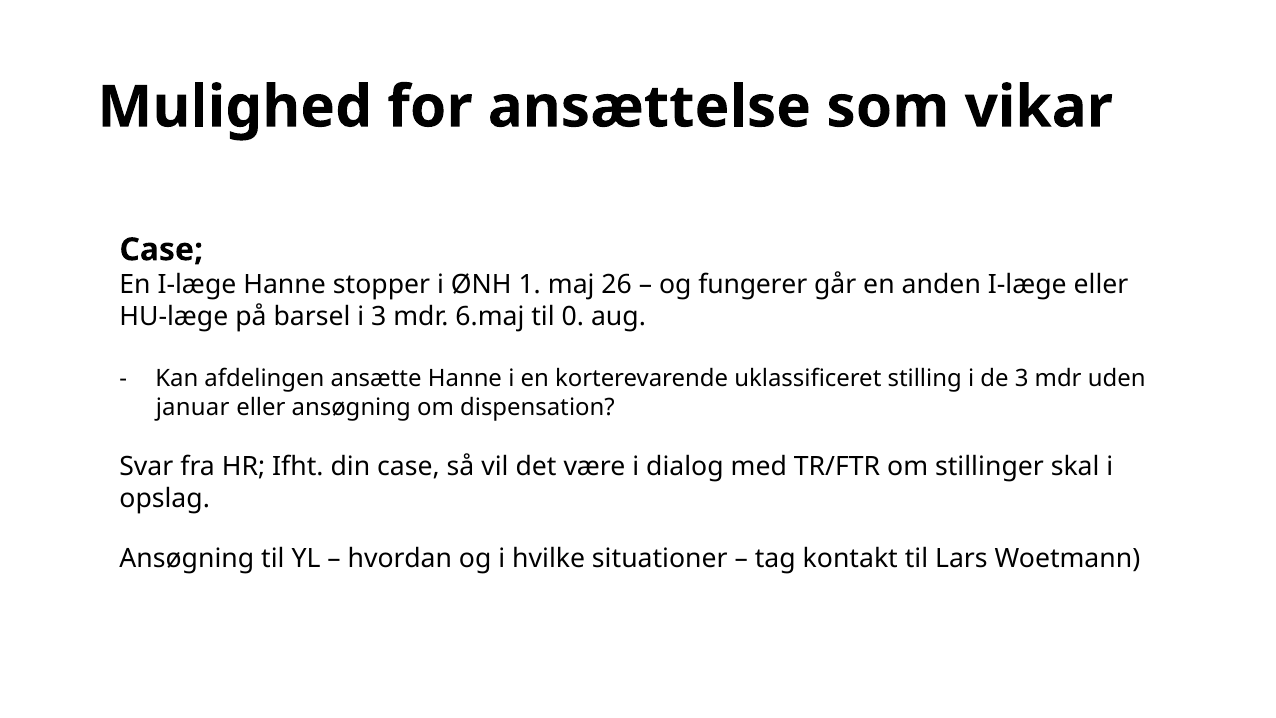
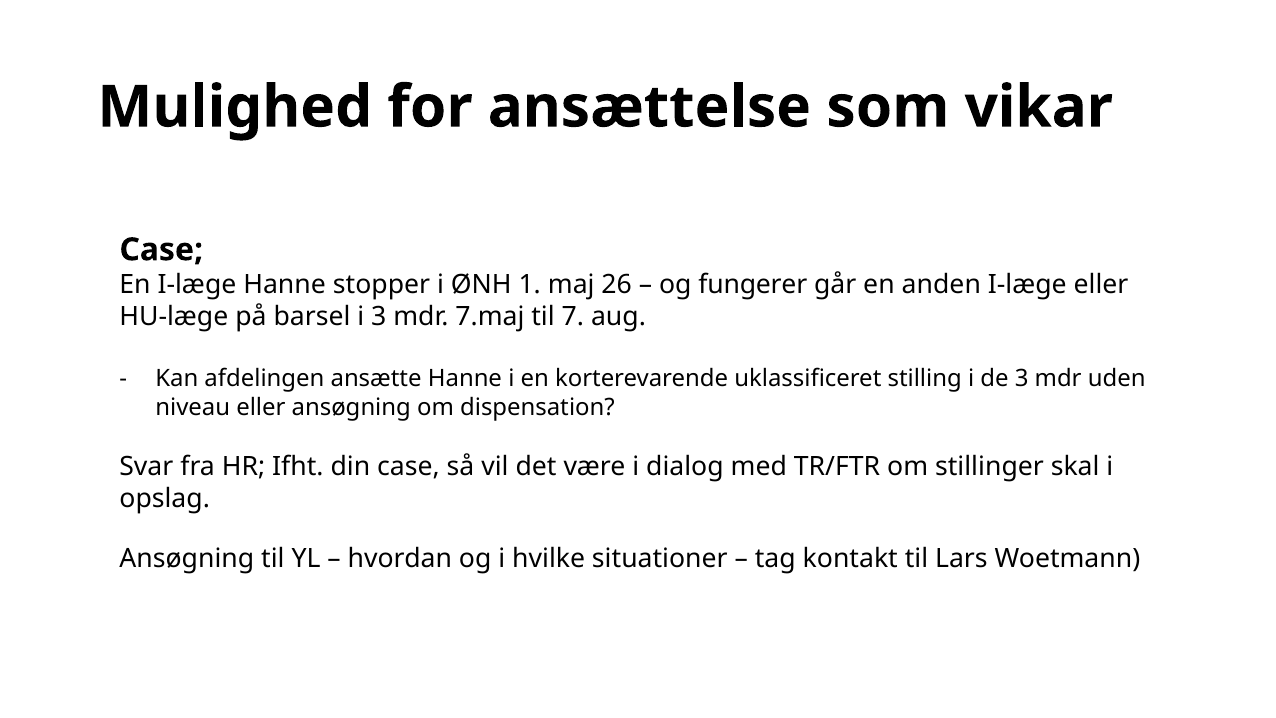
6.maj: 6.maj -> 7.maj (490, 316)
0: 0 -> 7 (573, 316)
januar: januar -> niveau (193, 407)
